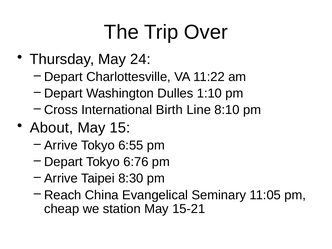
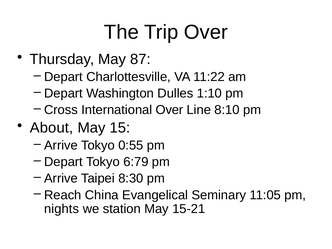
24: 24 -> 87 (140, 59)
International Birth: Birth -> Over (169, 110)
6:55: 6:55 -> 0:55 (131, 145)
6:76: 6:76 -> 6:79 (136, 162)
cheap: cheap -> nights (62, 209)
